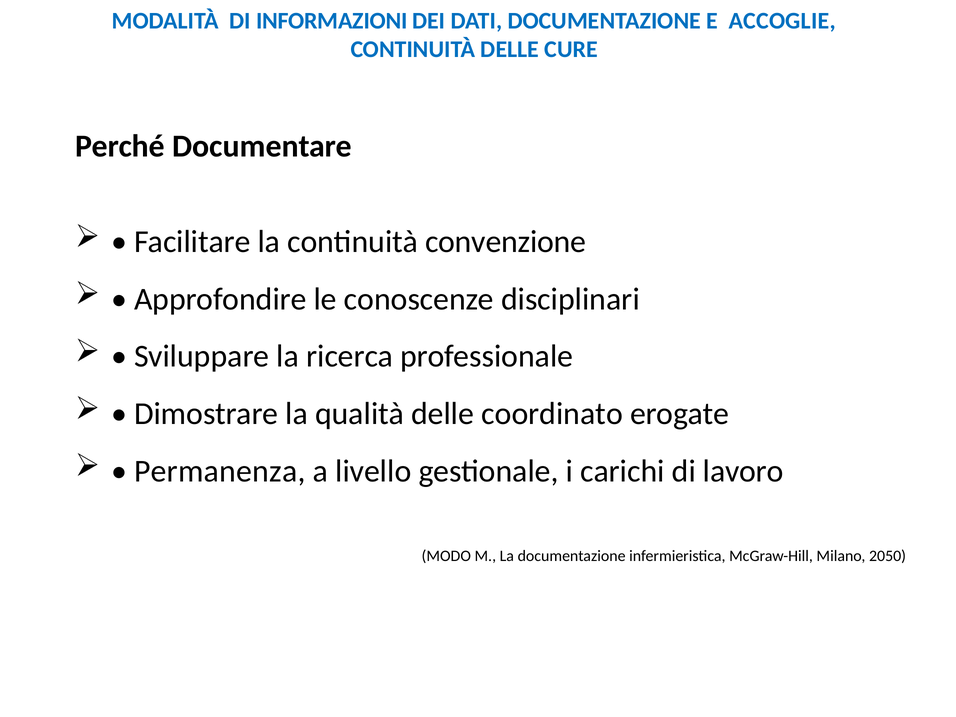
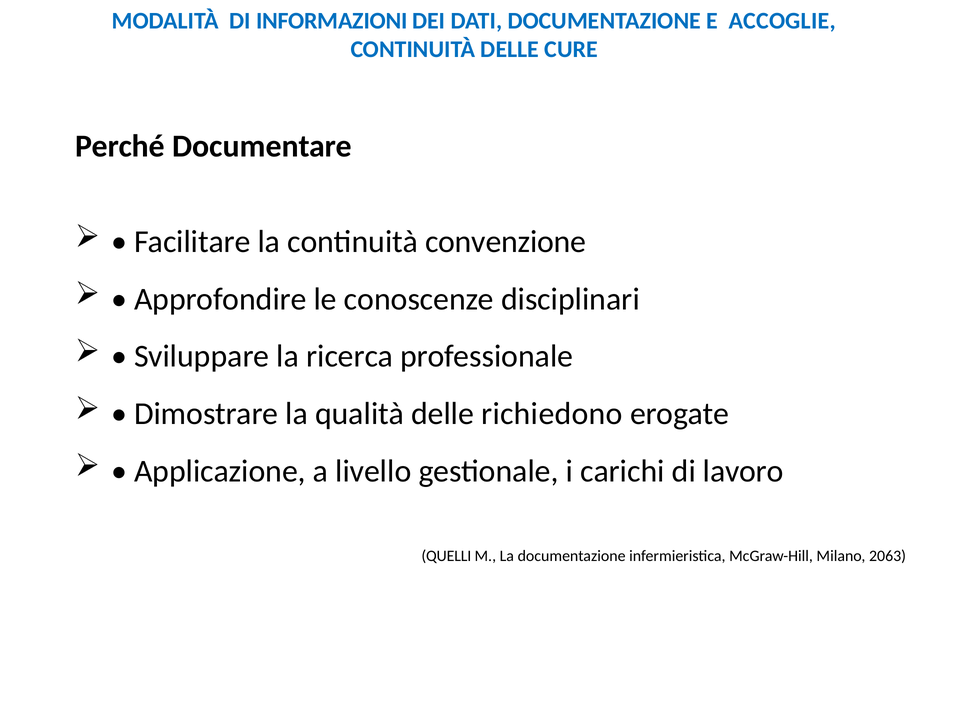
coordinato: coordinato -> richiedono (552, 414)
Permanenza: Permanenza -> Applicazione (220, 471)
MODO: MODO -> QUELLI (446, 556)
2050: 2050 -> 2063 (888, 556)
